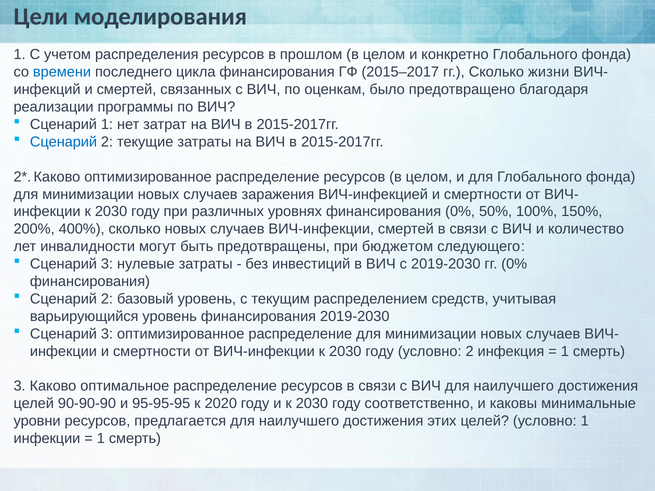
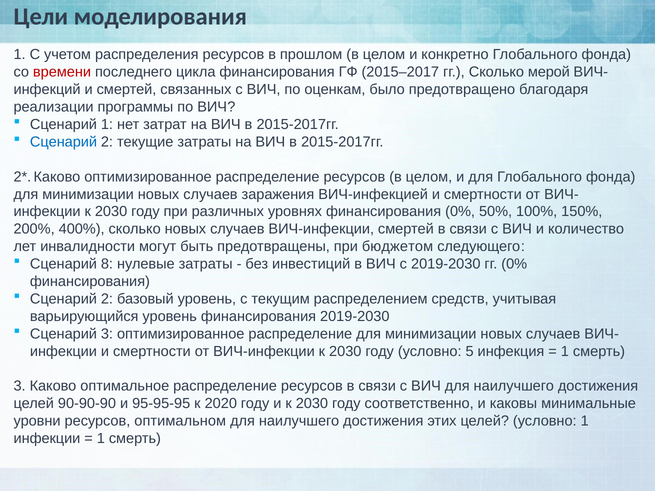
времени colour: blue -> red (62, 72)
жизни: жизни -> мерой (549, 72)
3: 3 -> 8 (107, 264)
условно 2: 2 -> 5 (470, 351)
предлагается: предлагается -> оптимальном (180, 421)
